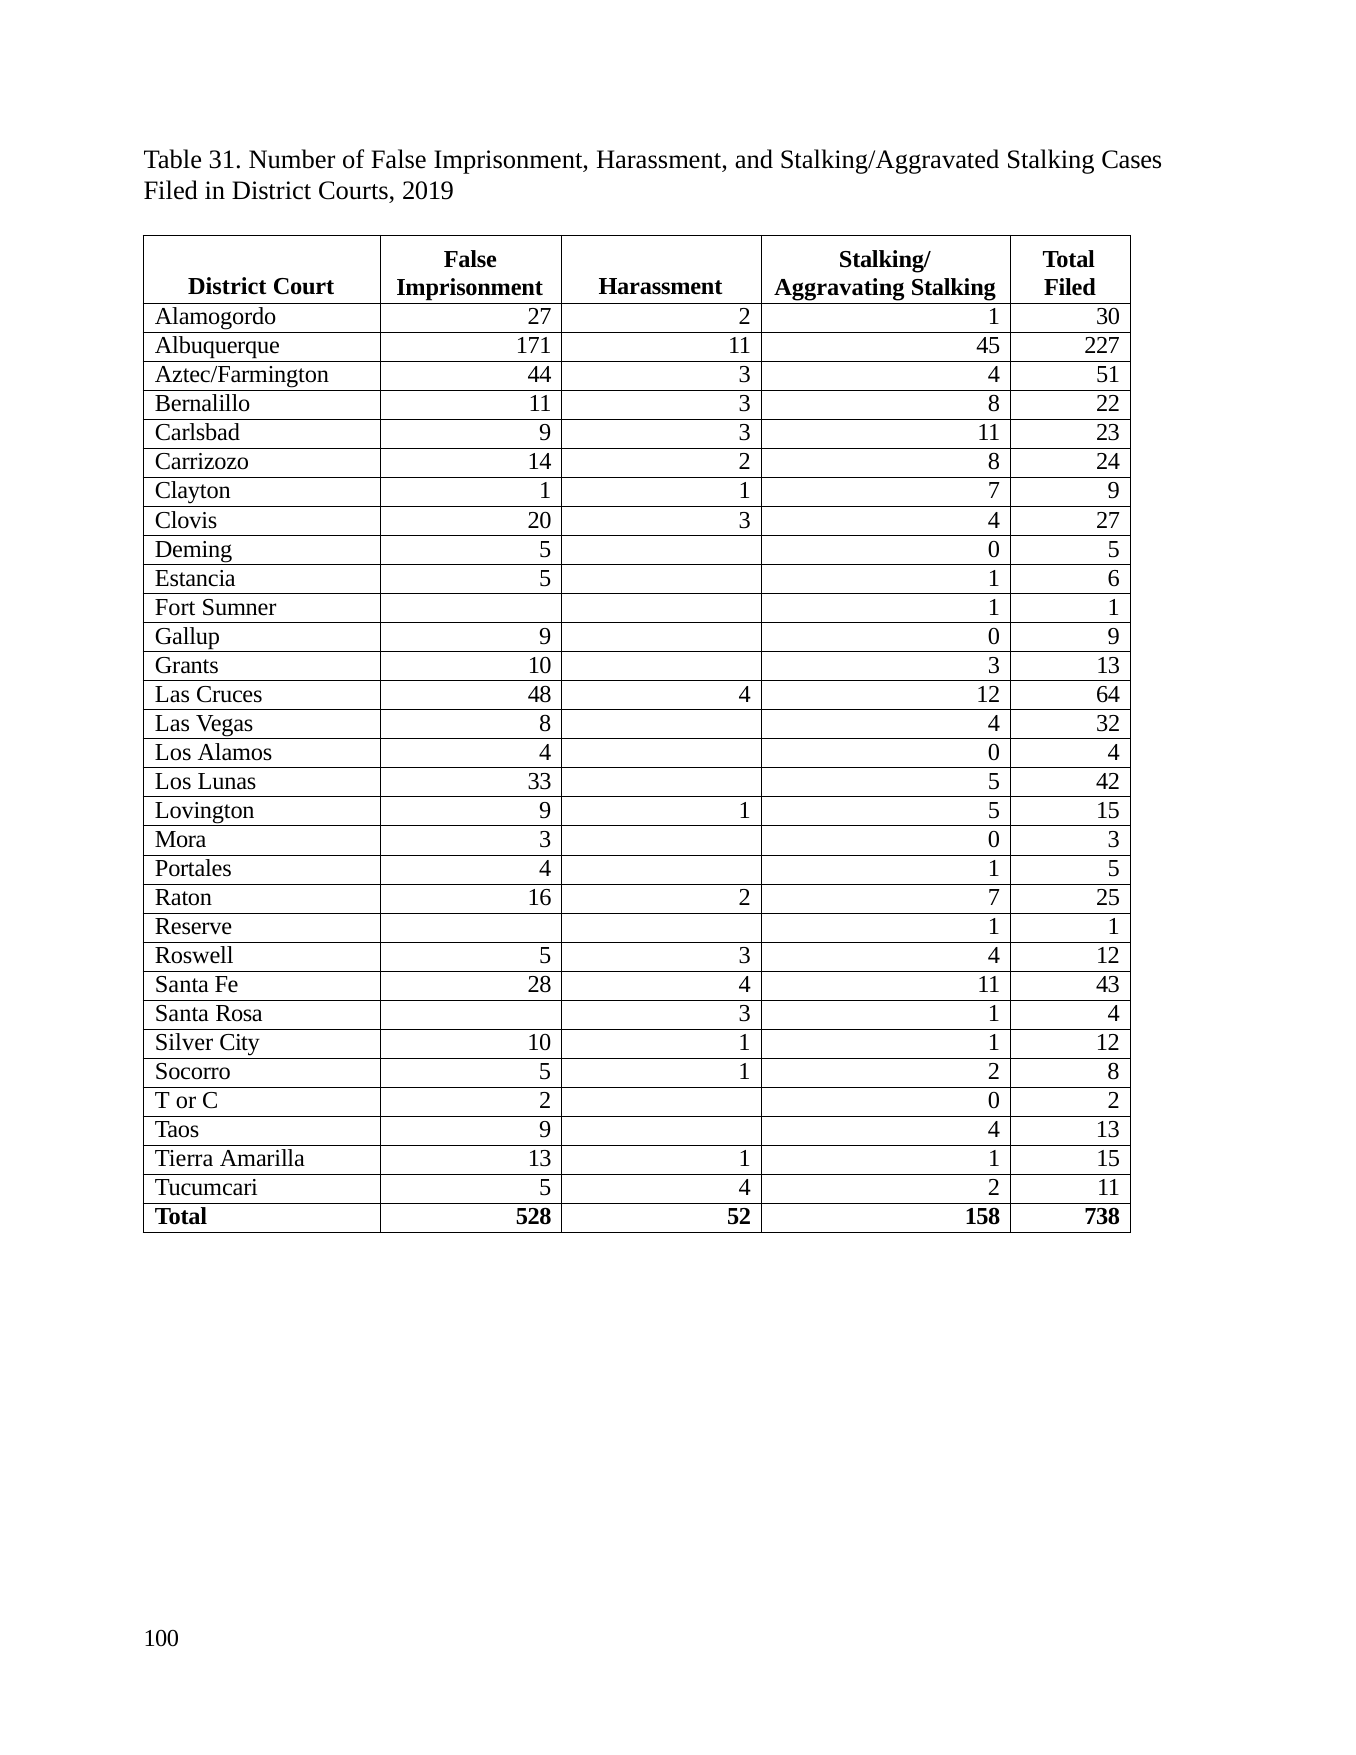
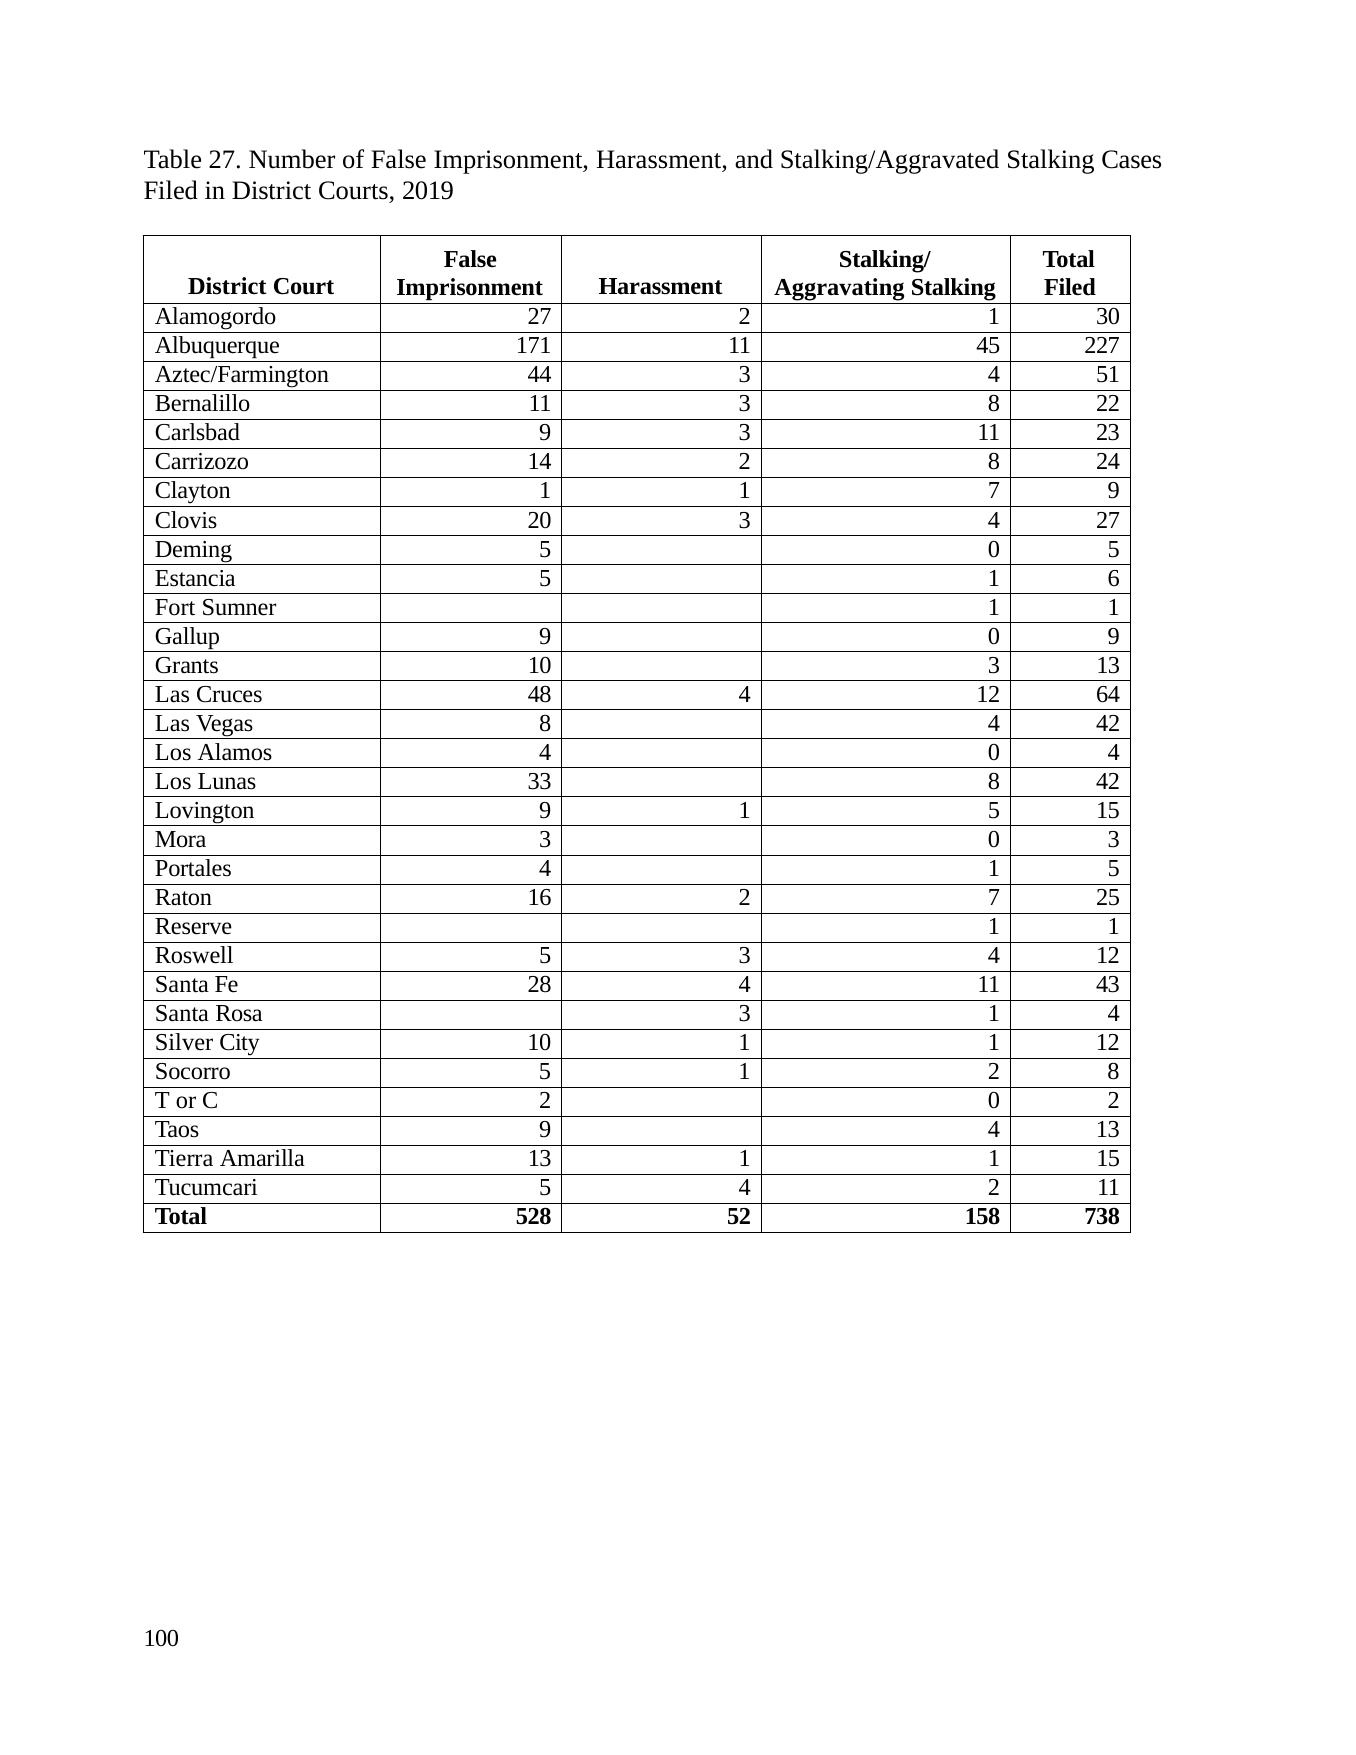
Table 31: 31 -> 27 (225, 160)
4 32: 32 -> 42 (1108, 723)
33 5: 5 -> 8 (994, 781)
